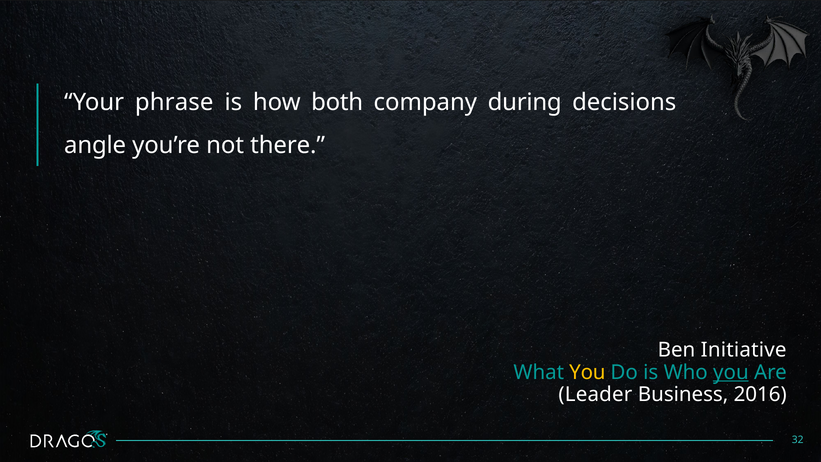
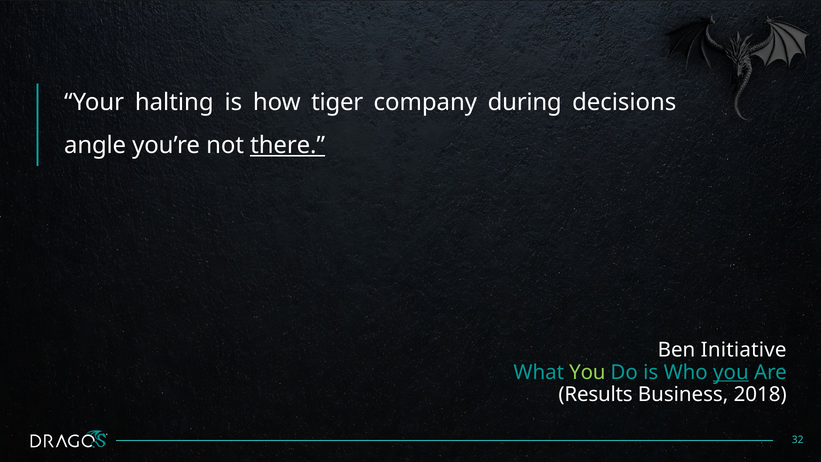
phrase: phrase -> halting (174, 102)
both: both -> tiger (337, 102)
there underline: none -> present (288, 145)
You colour: yellow -> light green (587, 372)
Leader: Leader -> Results (596, 394)
2016: 2016 -> 2018 (760, 394)
